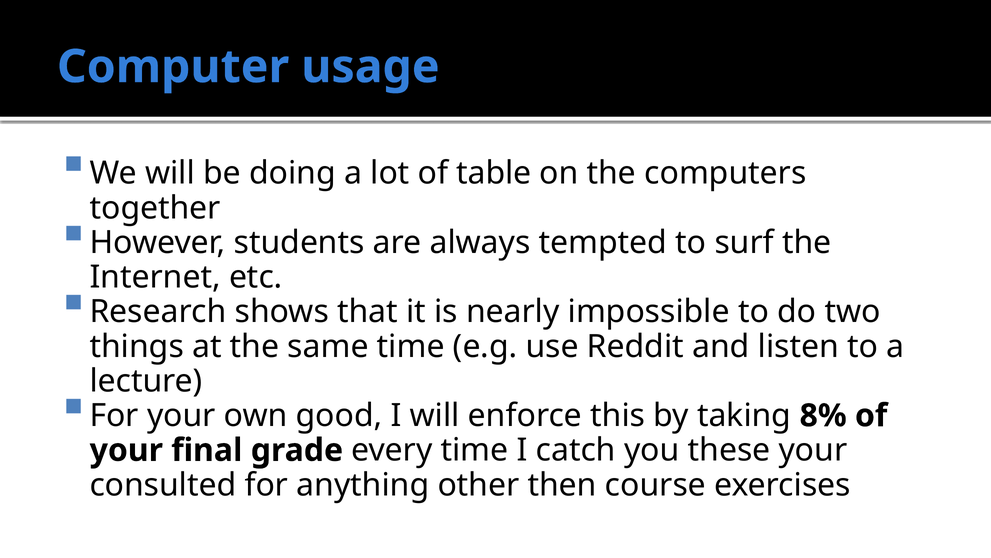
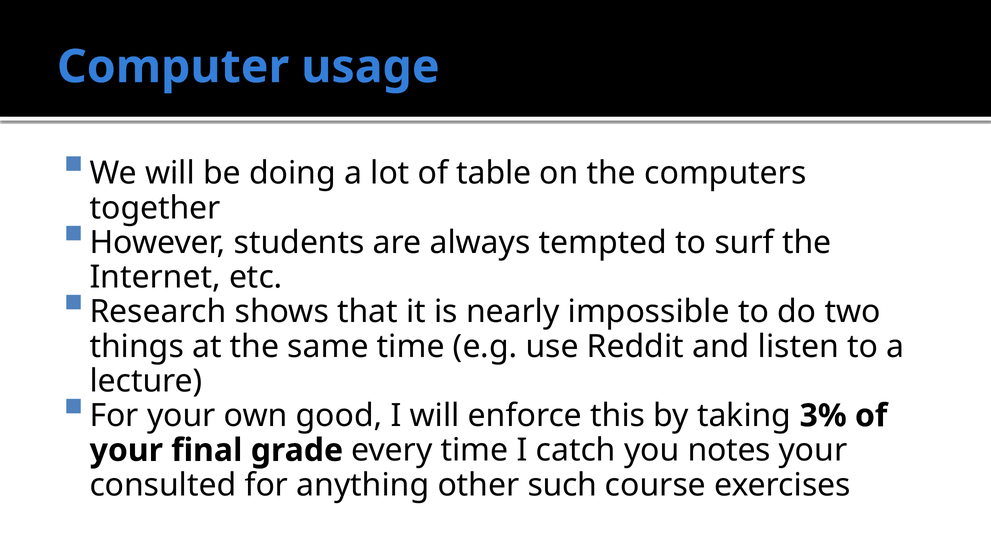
8%: 8% -> 3% (823, 415)
these: these -> notes (729, 450)
then: then -> such (562, 484)
